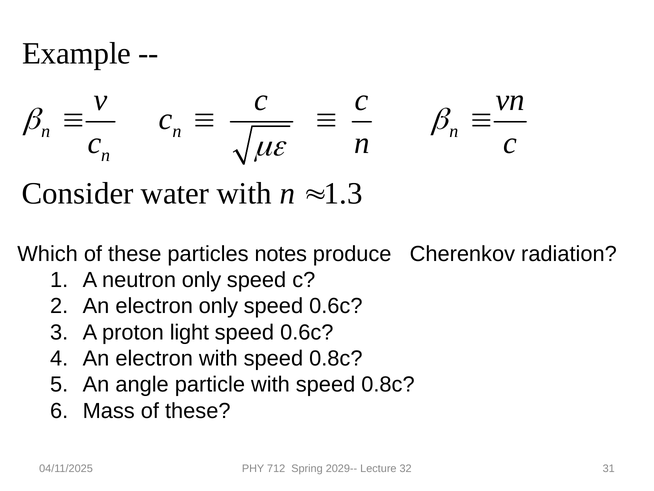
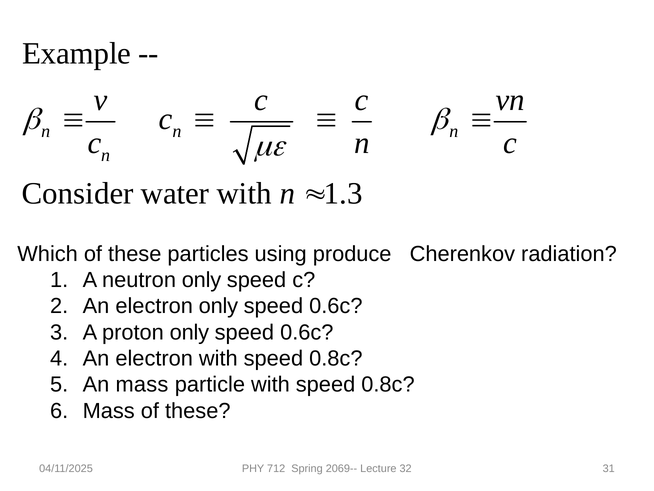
notes: notes -> using (281, 254)
proton light: light -> only (189, 332)
An angle: angle -> mass (142, 384)
2029--: 2029-- -> 2069-- (341, 468)
